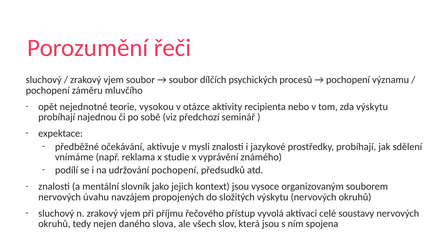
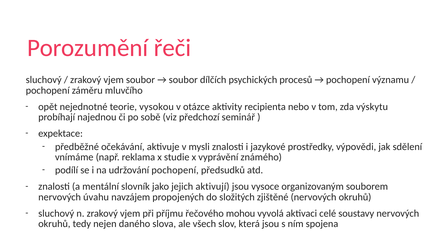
prostředky probíhají: probíhají -> výpovědi (356, 147)
kontext: kontext -> aktivují (212, 187)
složitých výskytu: výskytu -> zjištěné (273, 197)
přístup: přístup -> mohou (241, 214)
